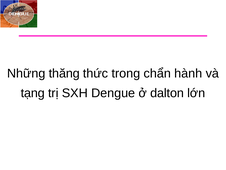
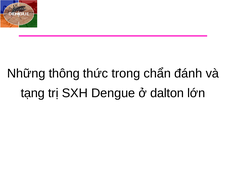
thăng: thăng -> thông (64, 73)
hành: hành -> đánh (188, 73)
